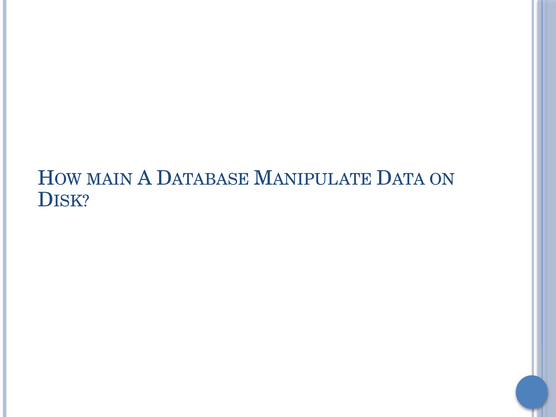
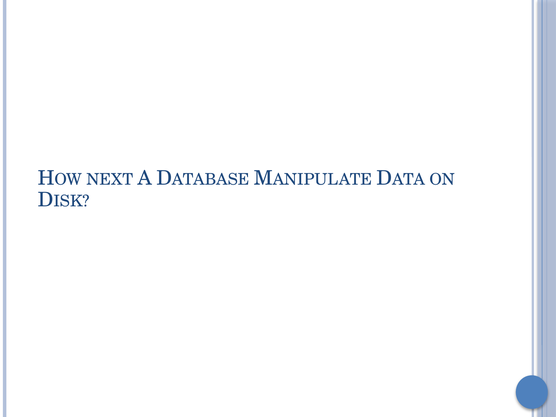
MAIN: MAIN -> NEXT (110, 180)
